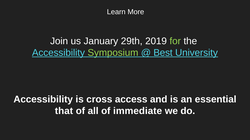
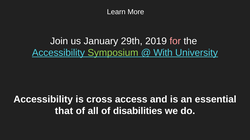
for colour: light green -> pink (175, 41)
Best: Best -> With (163, 53)
immediate: immediate -> disabilities (138, 111)
